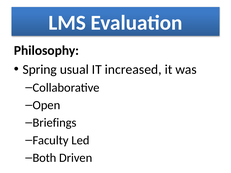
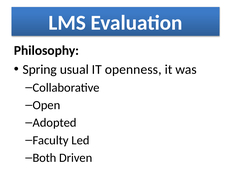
increased: increased -> openness (133, 70)
Briefings: Briefings -> Adopted (55, 123)
